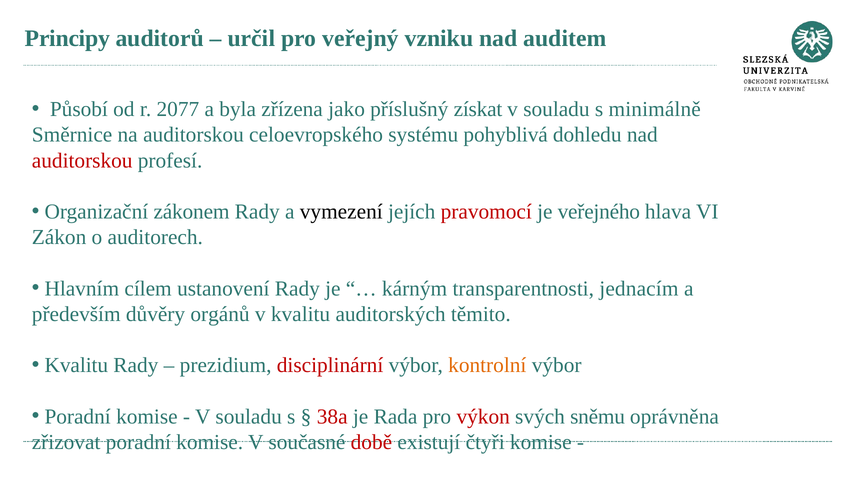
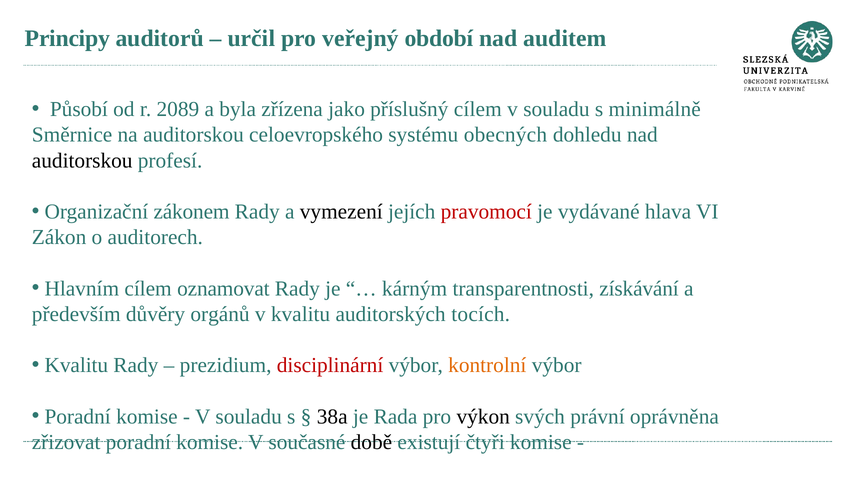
vzniku: vzniku -> období (439, 38)
2077: 2077 -> 2089 (178, 109)
příslušný získat: získat -> cílem (478, 109)
pohyblivá: pohyblivá -> obecných (505, 135)
auditorskou colour: red -> black (82, 161)
veřejného: veřejného -> vydávané (599, 212)
ustanovení: ustanovení -> oznamovat (223, 289)
jednacím: jednacím -> získávání (639, 289)
těmito: těmito -> tocích (481, 314)
38a colour: red -> black (332, 417)
výkon colour: red -> black (483, 417)
sněmu: sněmu -> právní (597, 417)
době colour: red -> black (371, 442)
